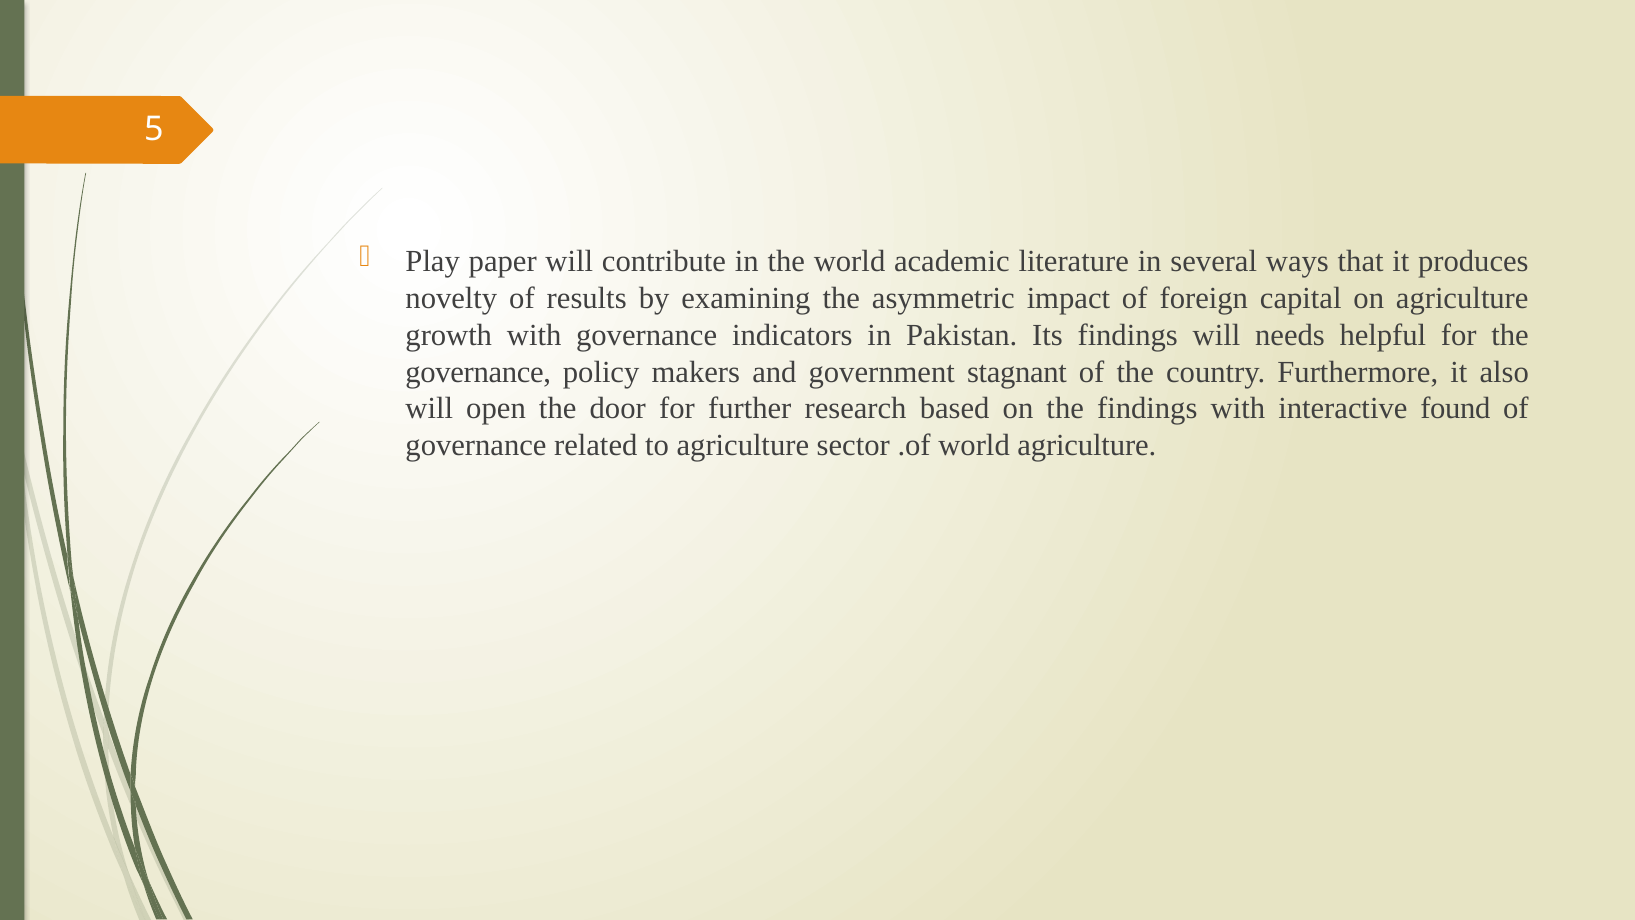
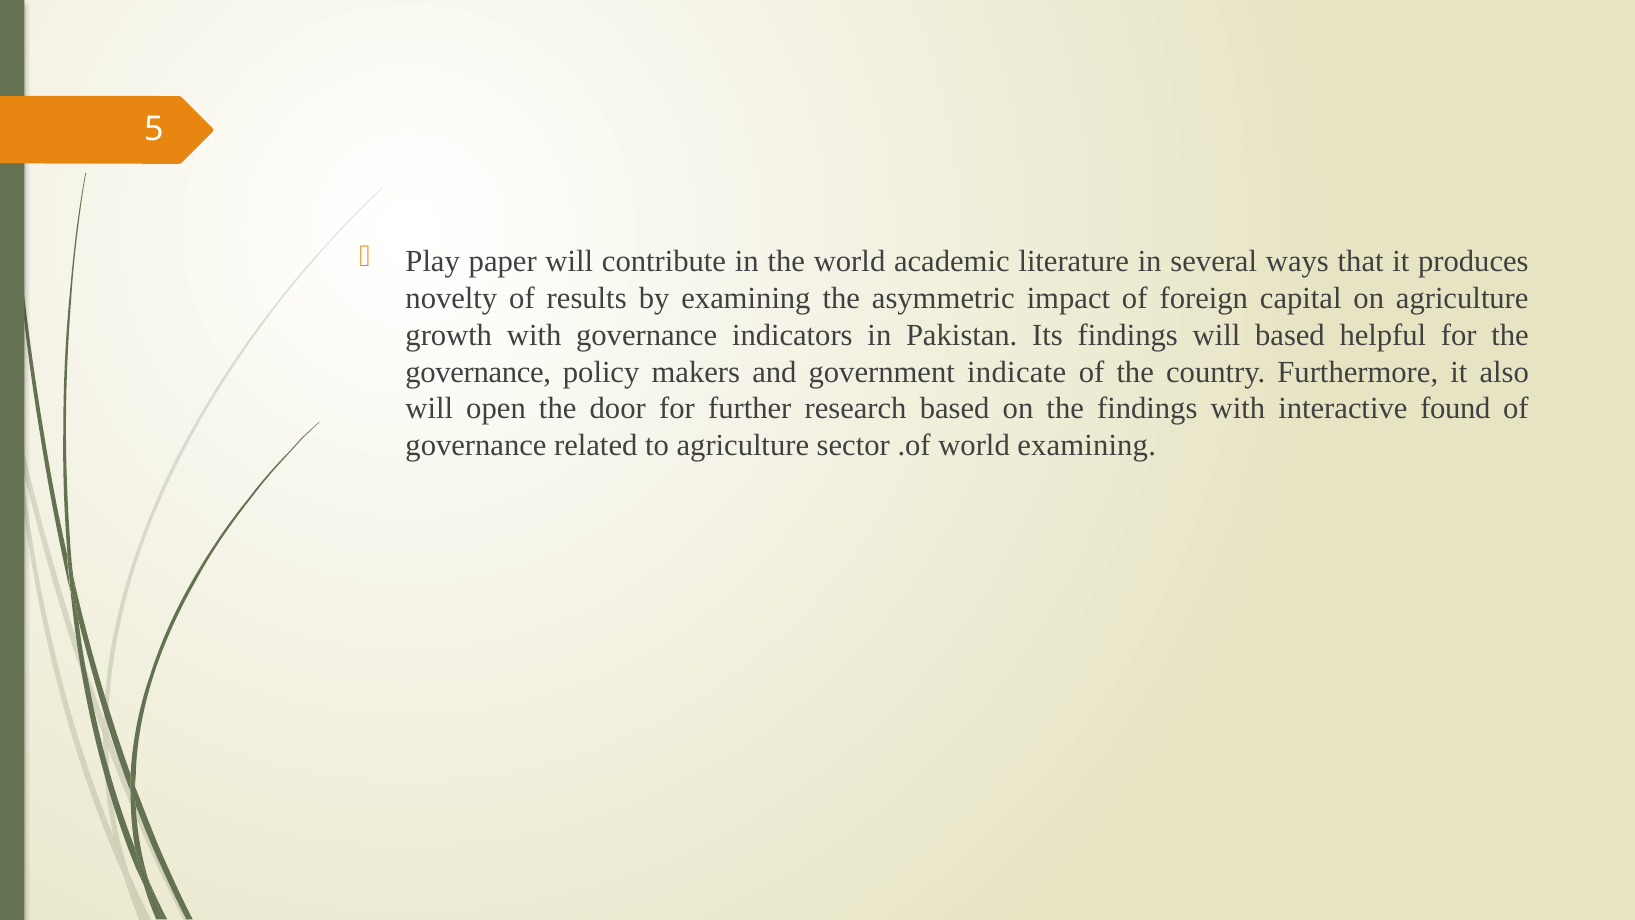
will needs: needs -> based (1290, 335)
stagnant: stagnant -> indicate (1017, 372)
world agriculture: agriculture -> examining (1087, 445)
